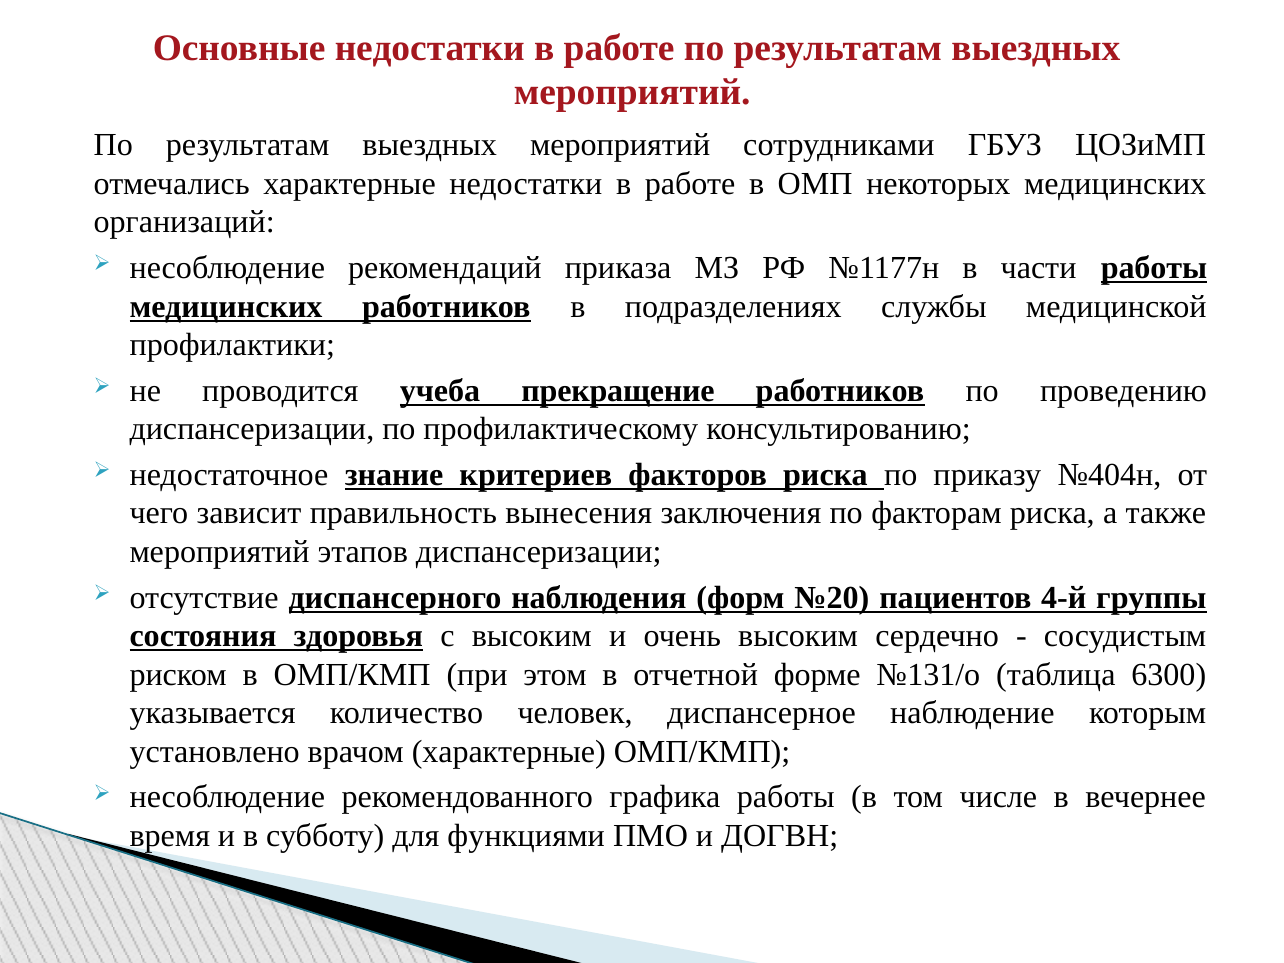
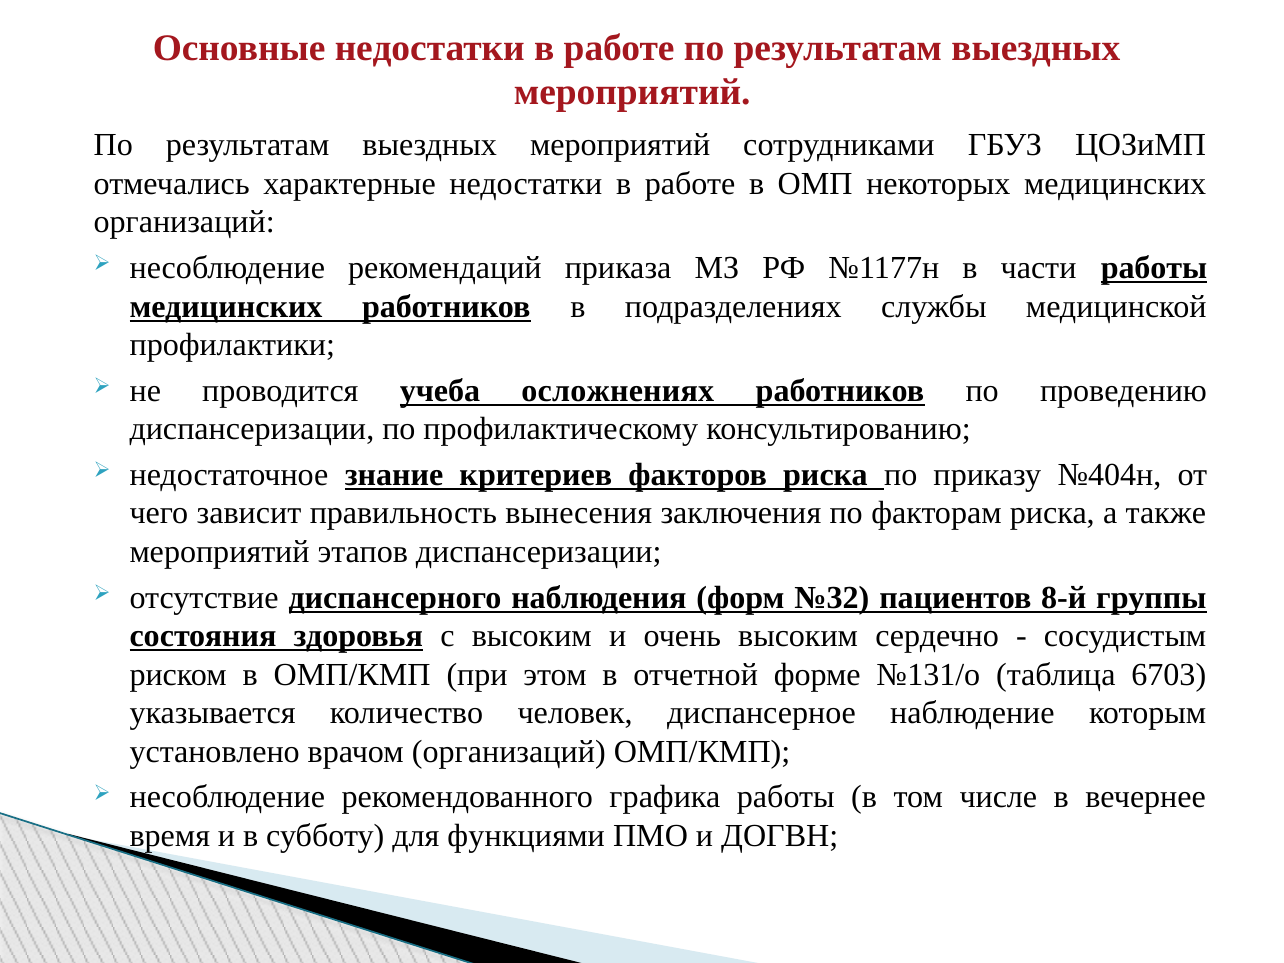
прекращение: прекращение -> осложнениях (618, 391)
№20: №20 -> №32 (832, 597)
4-й: 4-й -> 8-й (1064, 597)
6300: 6300 -> 6703 (1169, 675)
врачом характерные: характерные -> организаций (509, 752)
